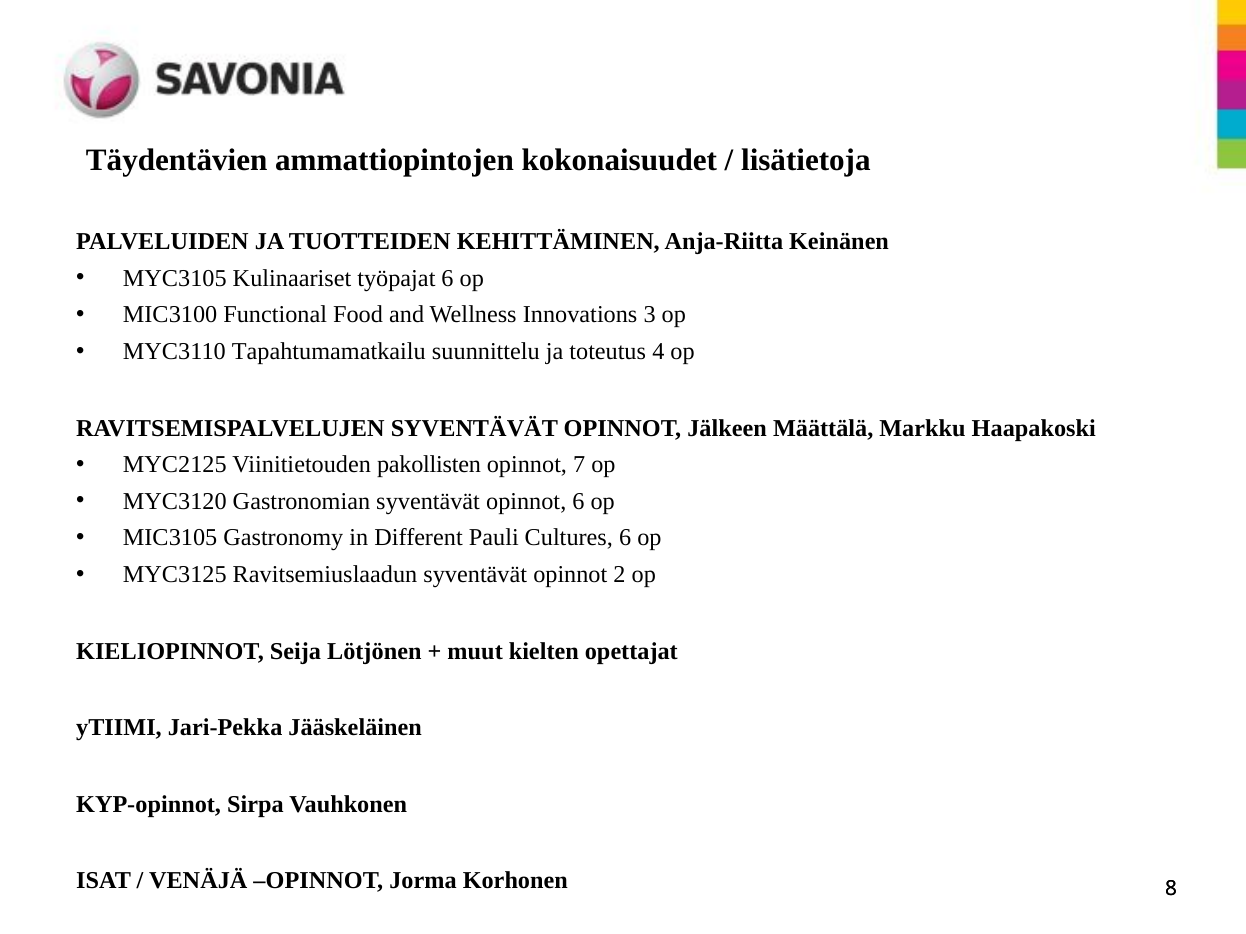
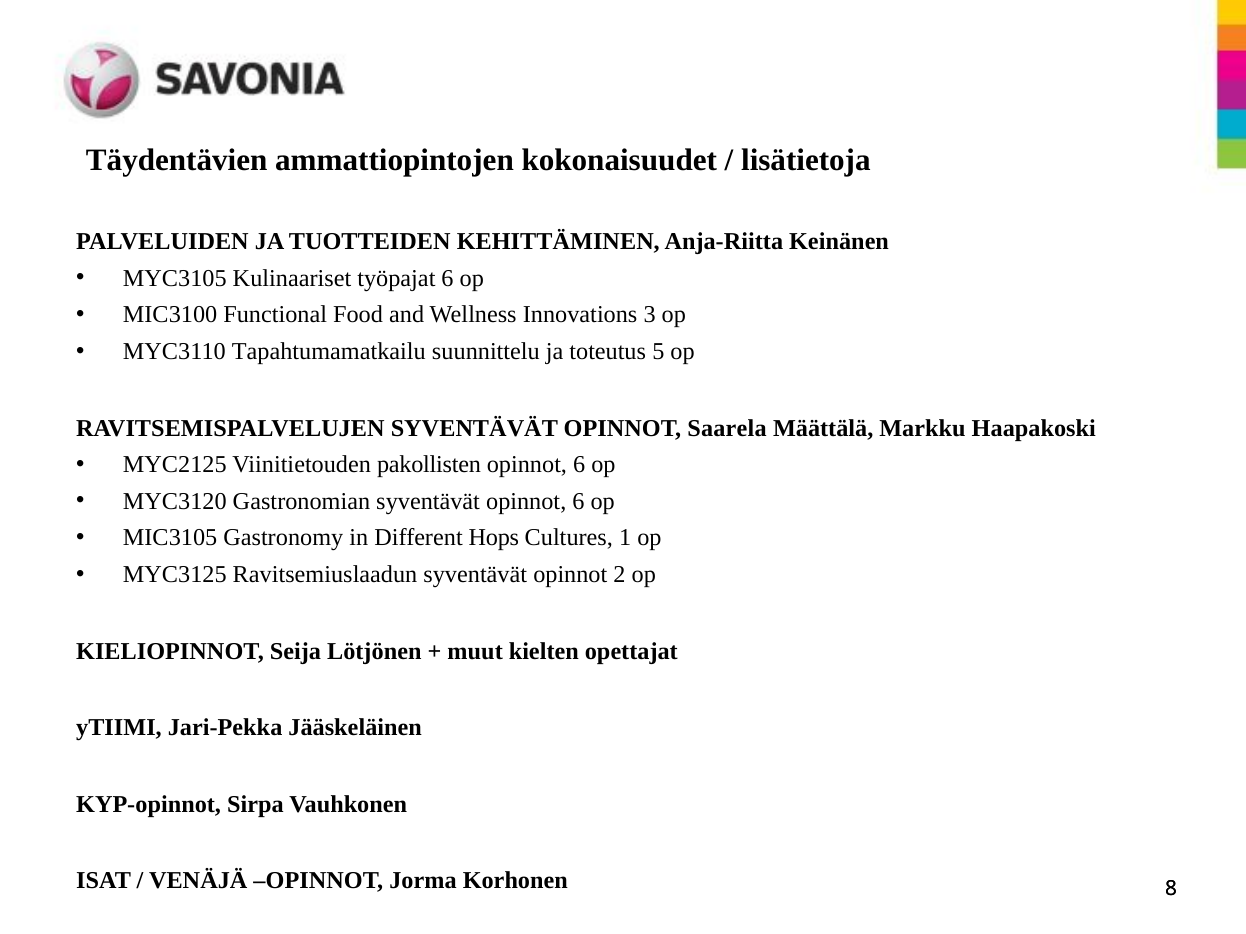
4: 4 -> 5 (658, 352)
Jälkeen: Jälkeen -> Saarela (727, 428)
7: 7 -> 6 (579, 465)
Pauli: Pauli -> Hops (494, 538)
Cultures 6: 6 -> 1 (625, 538)
